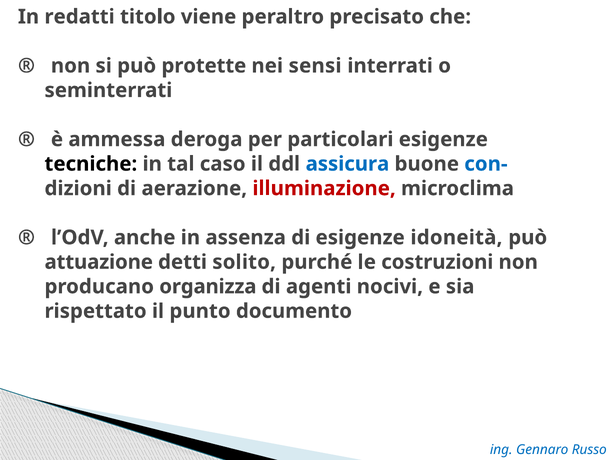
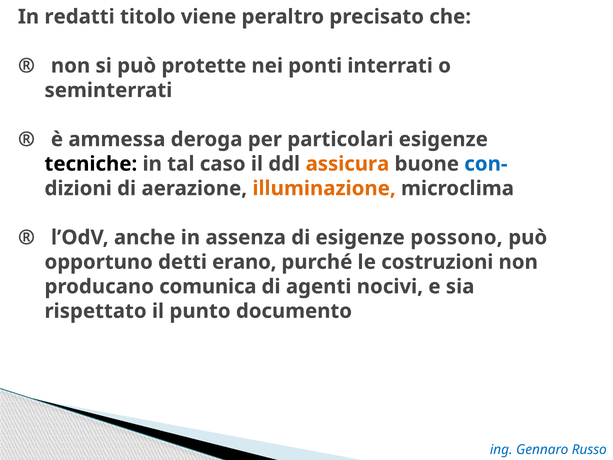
sensi: sensi -> ponti (315, 66)
assicura colour: blue -> orange (347, 164)
illuminazione colour: red -> orange (324, 188)
idoneità: idoneità -> possono (456, 237)
attuazione: attuazione -> opportuno (99, 262)
solito: solito -> erano (244, 262)
organizza: organizza -> comunica (208, 286)
